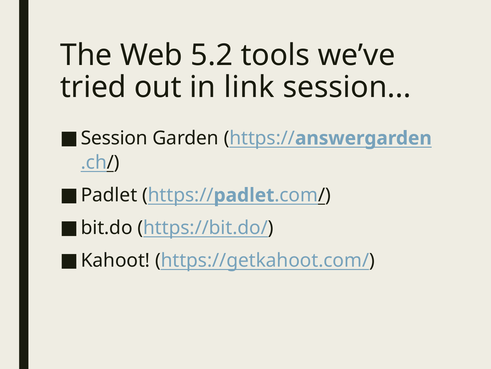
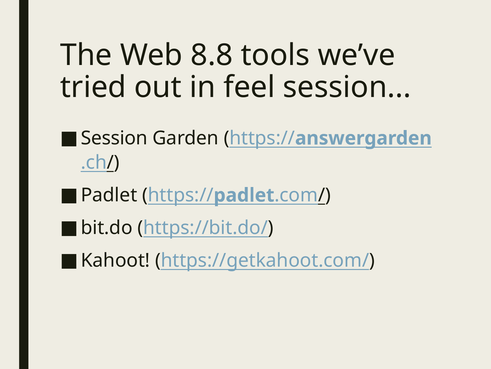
5.2: 5.2 -> 8.8 (212, 55)
link: link -> feel (249, 87)
